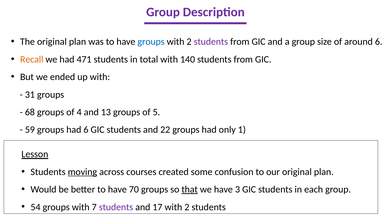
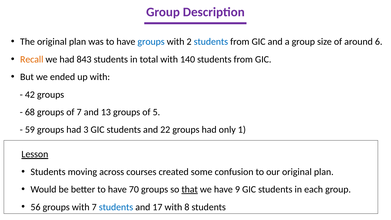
students colour: purple -> blue (211, 42)
471: 471 -> 843 (84, 59)
31: 31 -> 42 (30, 95)
of 4: 4 -> 7 (79, 112)
had 6: 6 -> 3 (86, 130)
moving underline: present -> none (82, 172)
3: 3 -> 9 (237, 189)
54: 54 -> 56 (36, 207)
students colour: purple -> blue (116, 207)
17 with 2: 2 -> 8 (187, 207)
